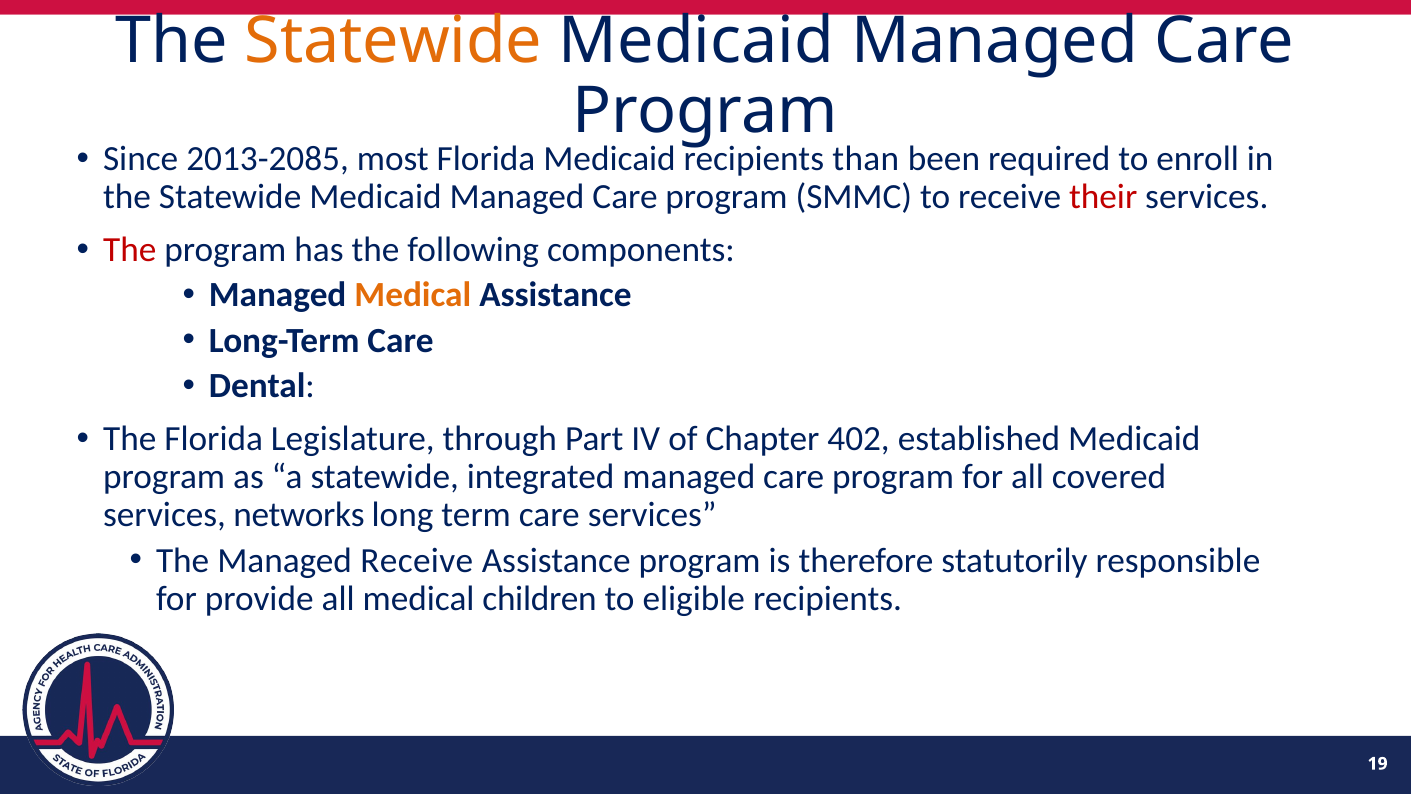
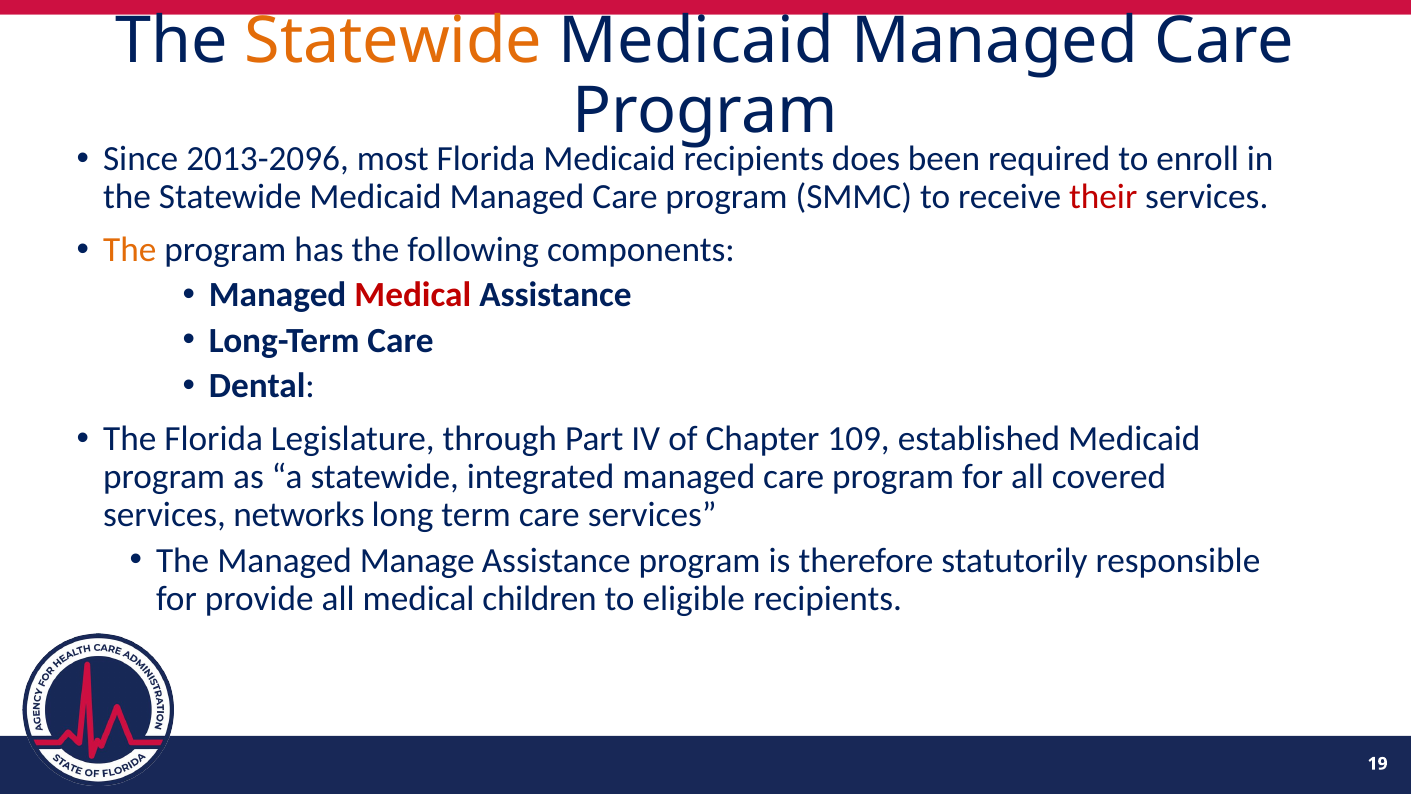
2013-2085: 2013-2085 -> 2013-2096 (268, 159)
than: than -> does (866, 159)
The colour: red -> orange (130, 250)
Medical colour: orange -> red (413, 295)
402: 402 -> 109 (859, 439)
Managed Receive: Receive -> Manage (417, 560)
